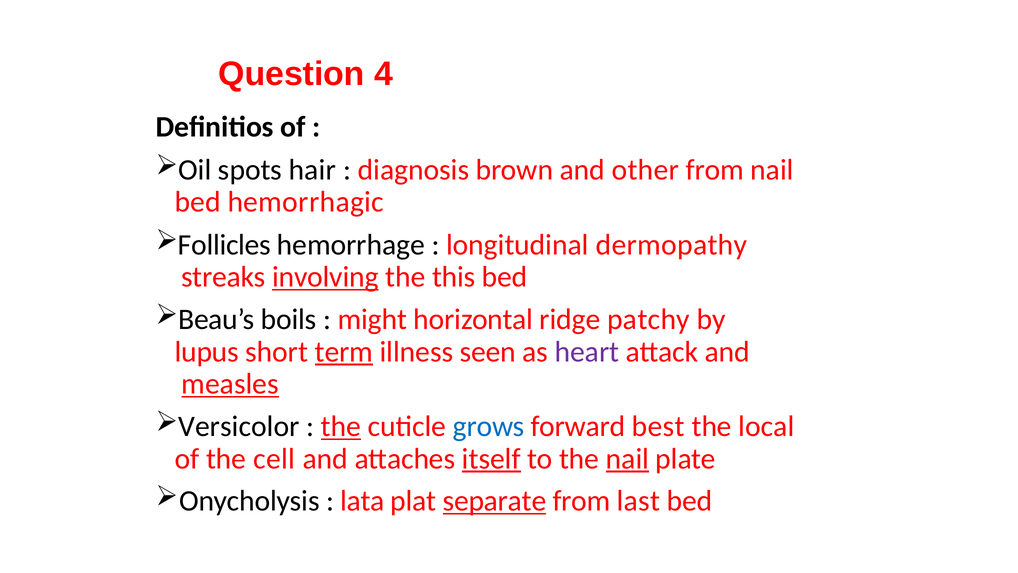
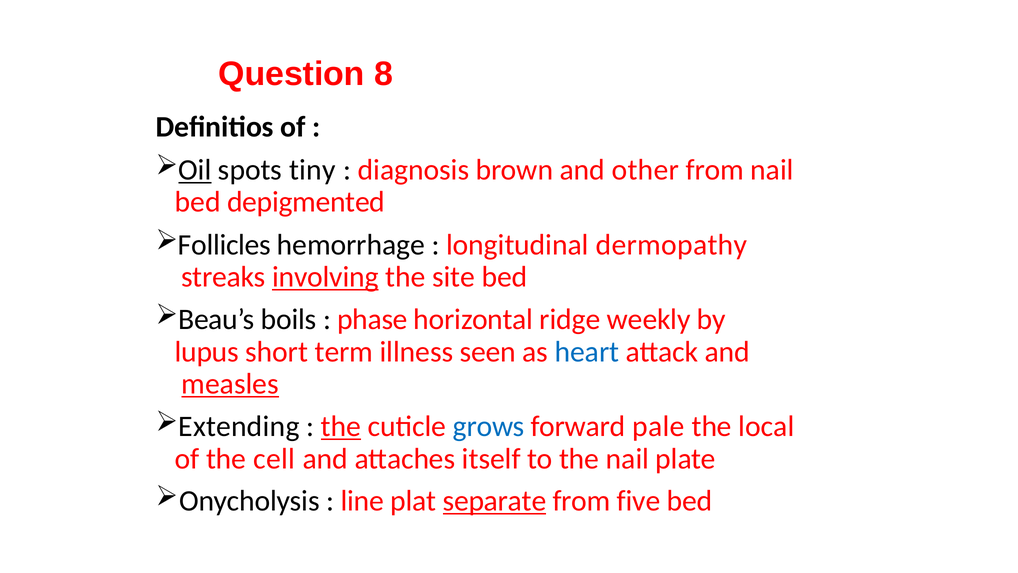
4: 4 -> 8 (384, 74)
Oil underline: none -> present (195, 170)
hair: hair -> tiny (312, 170)
hemorrhagic: hemorrhagic -> depigmented (306, 202)
this: this -> site (454, 277)
might: might -> phase (372, 319)
patchy: patchy -> weekly (649, 319)
term underline: present -> none (344, 351)
heart colour: purple -> blue (587, 351)
Versicolor: Versicolor -> Extending (239, 426)
best: best -> pale (658, 426)
itself underline: present -> none (491, 458)
nail underline: present -> none (628, 458)
lata: lata -> line (362, 501)
last: last -> five (639, 501)
